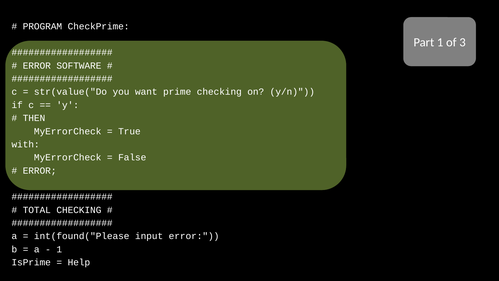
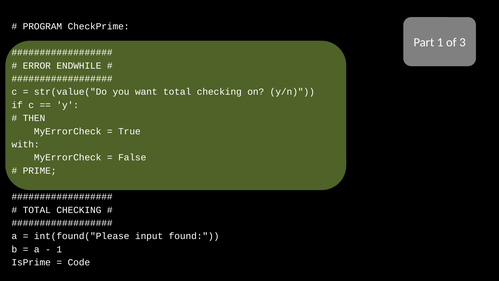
SOFTWARE: SOFTWARE -> ENDWHILE (79, 66)
want prime: prime -> total (177, 92)
ERROR: ERROR -> PRIME (40, 170)
input error: error -> found (194, 236)
Help: Help -> Code (79, 262)
